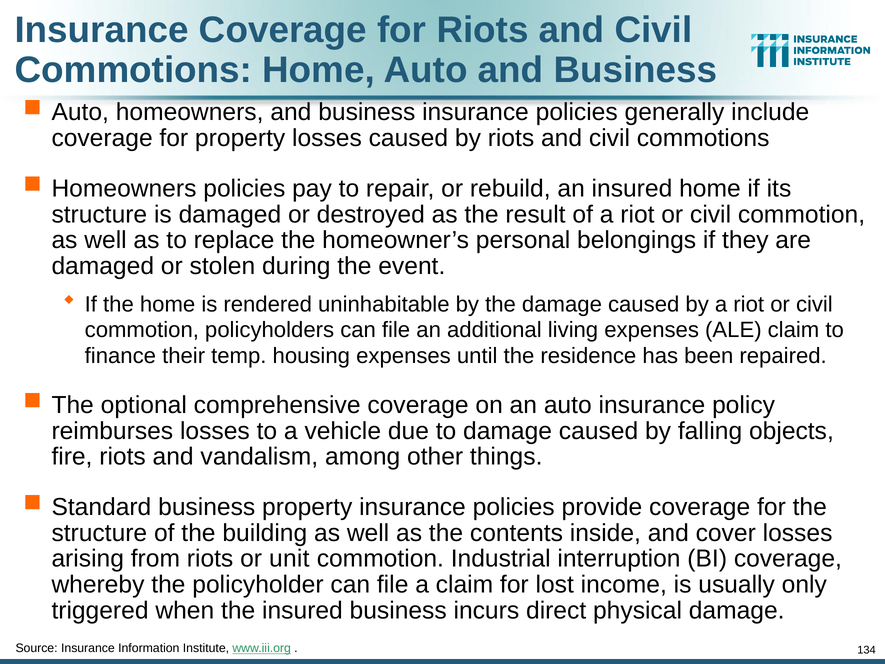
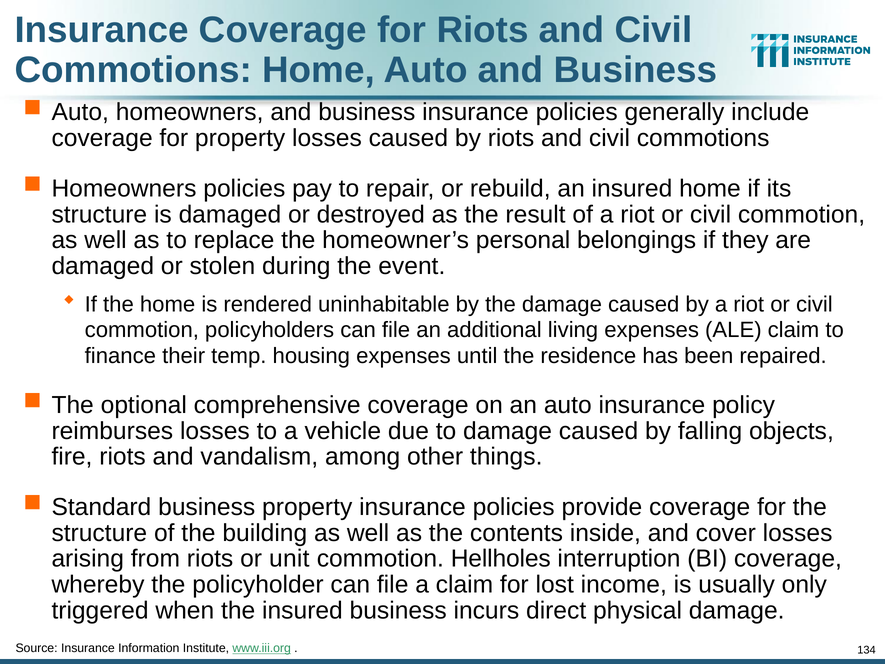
Industrial: Industrial -> Hellholes (501, 559)
